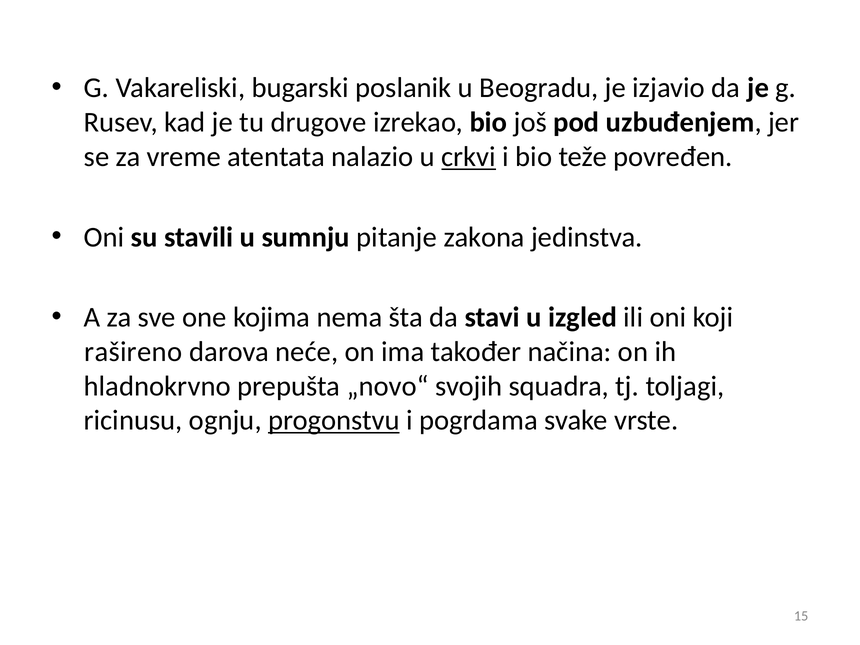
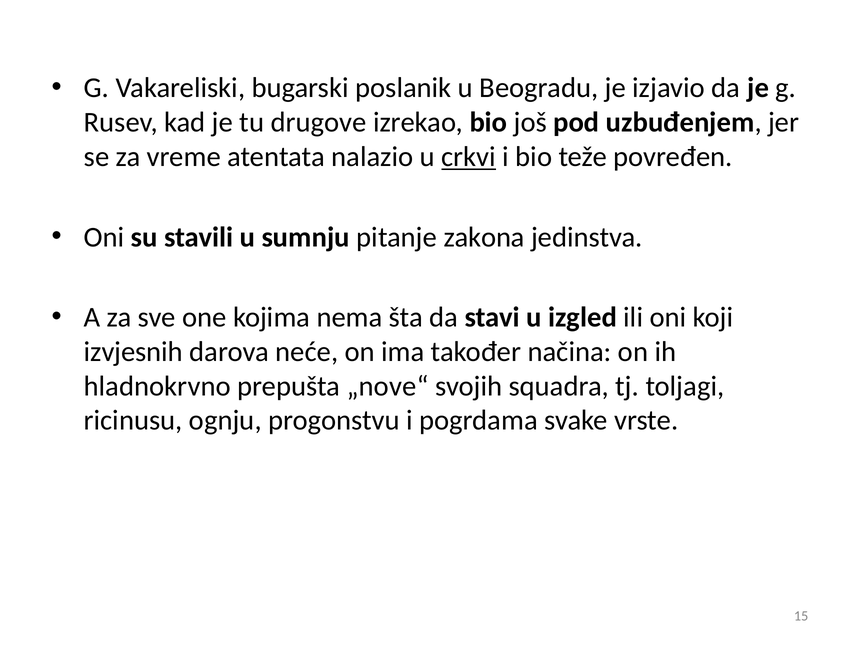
rašireno: rašireno -> izvjesnih (133, 352)
„novo“: „novo“ -> „nove“ (388, 386)
progonstvu underline: present -> none (334, 421)
